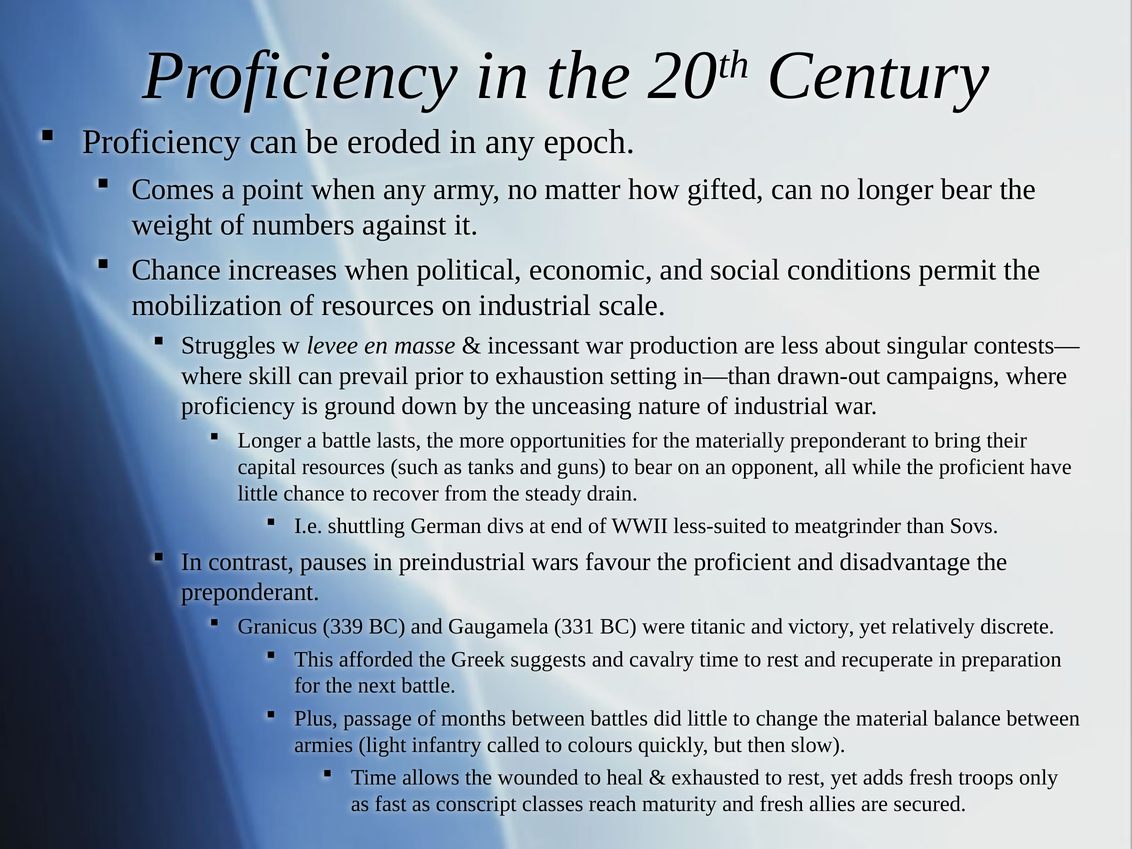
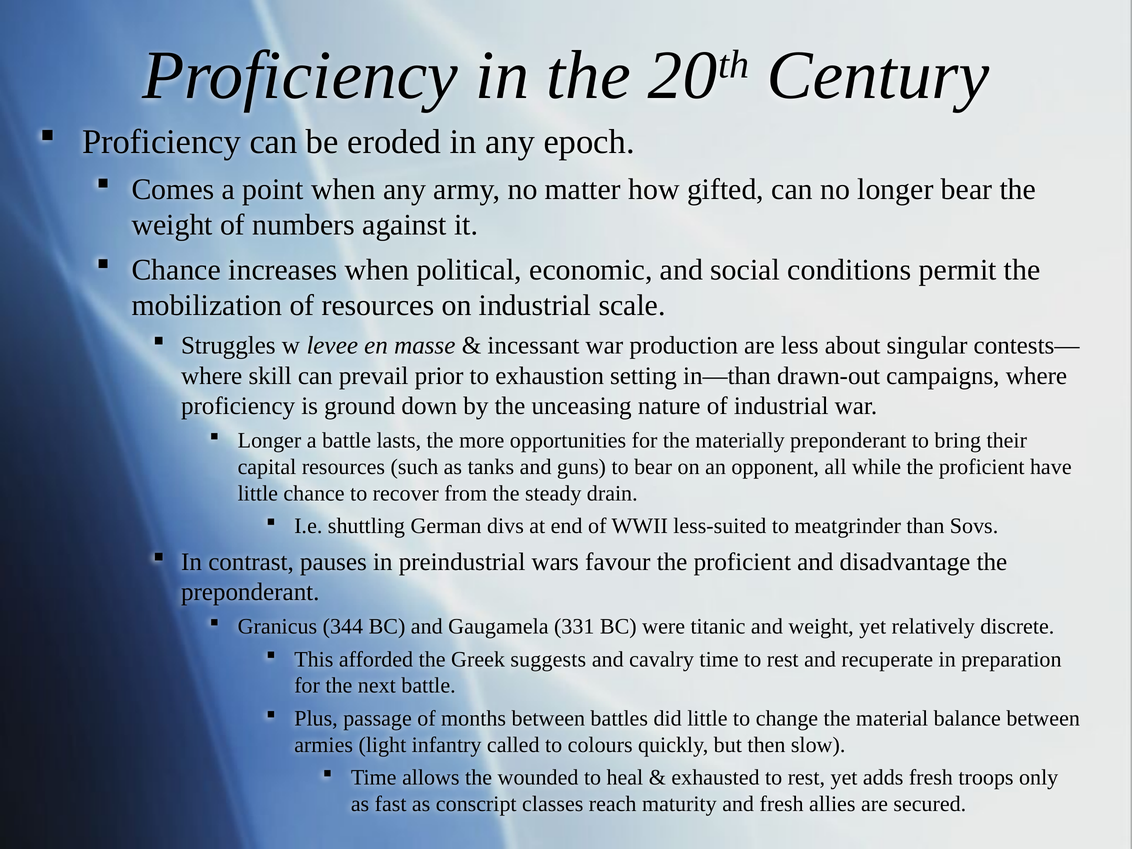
339: 339 -> 344 (343, 627)
and victory: victory -> weight (821, 627)
